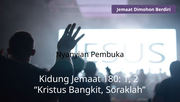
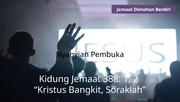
180: 180 -> 388 (112, 79)
